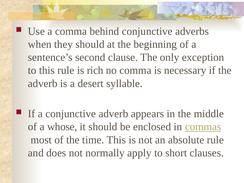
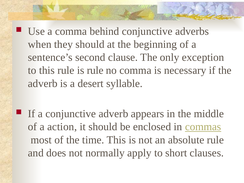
is rich: rich -> rule (95, 70)
whose: whose -> action (62, 127)
